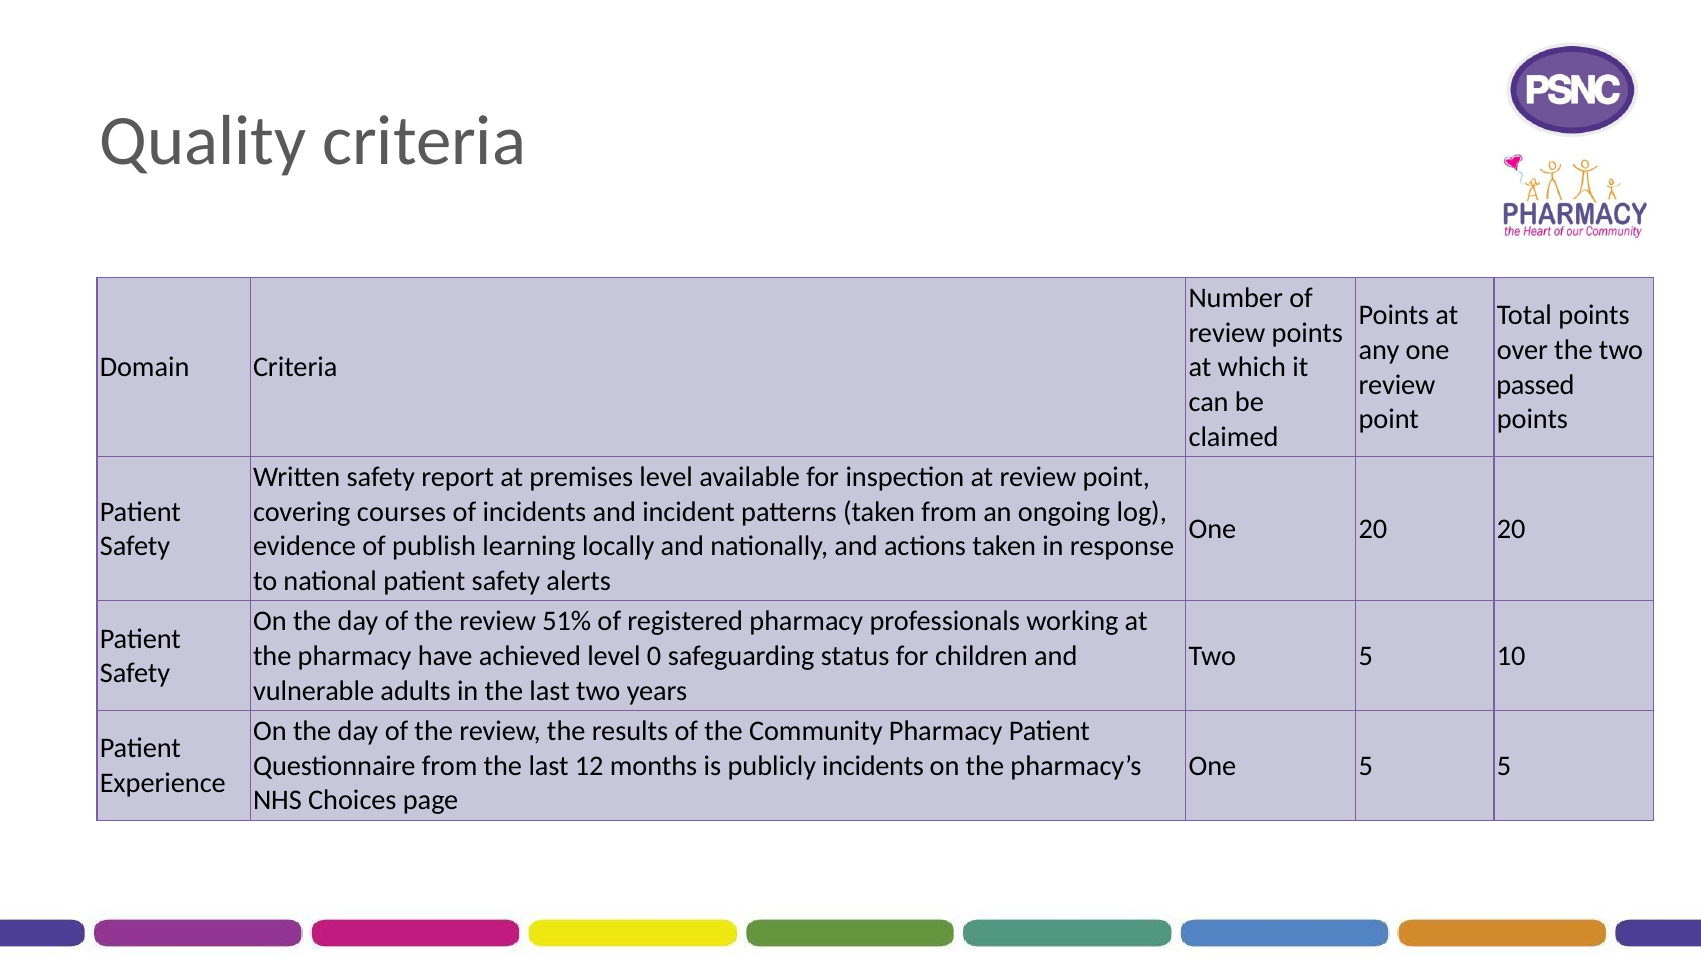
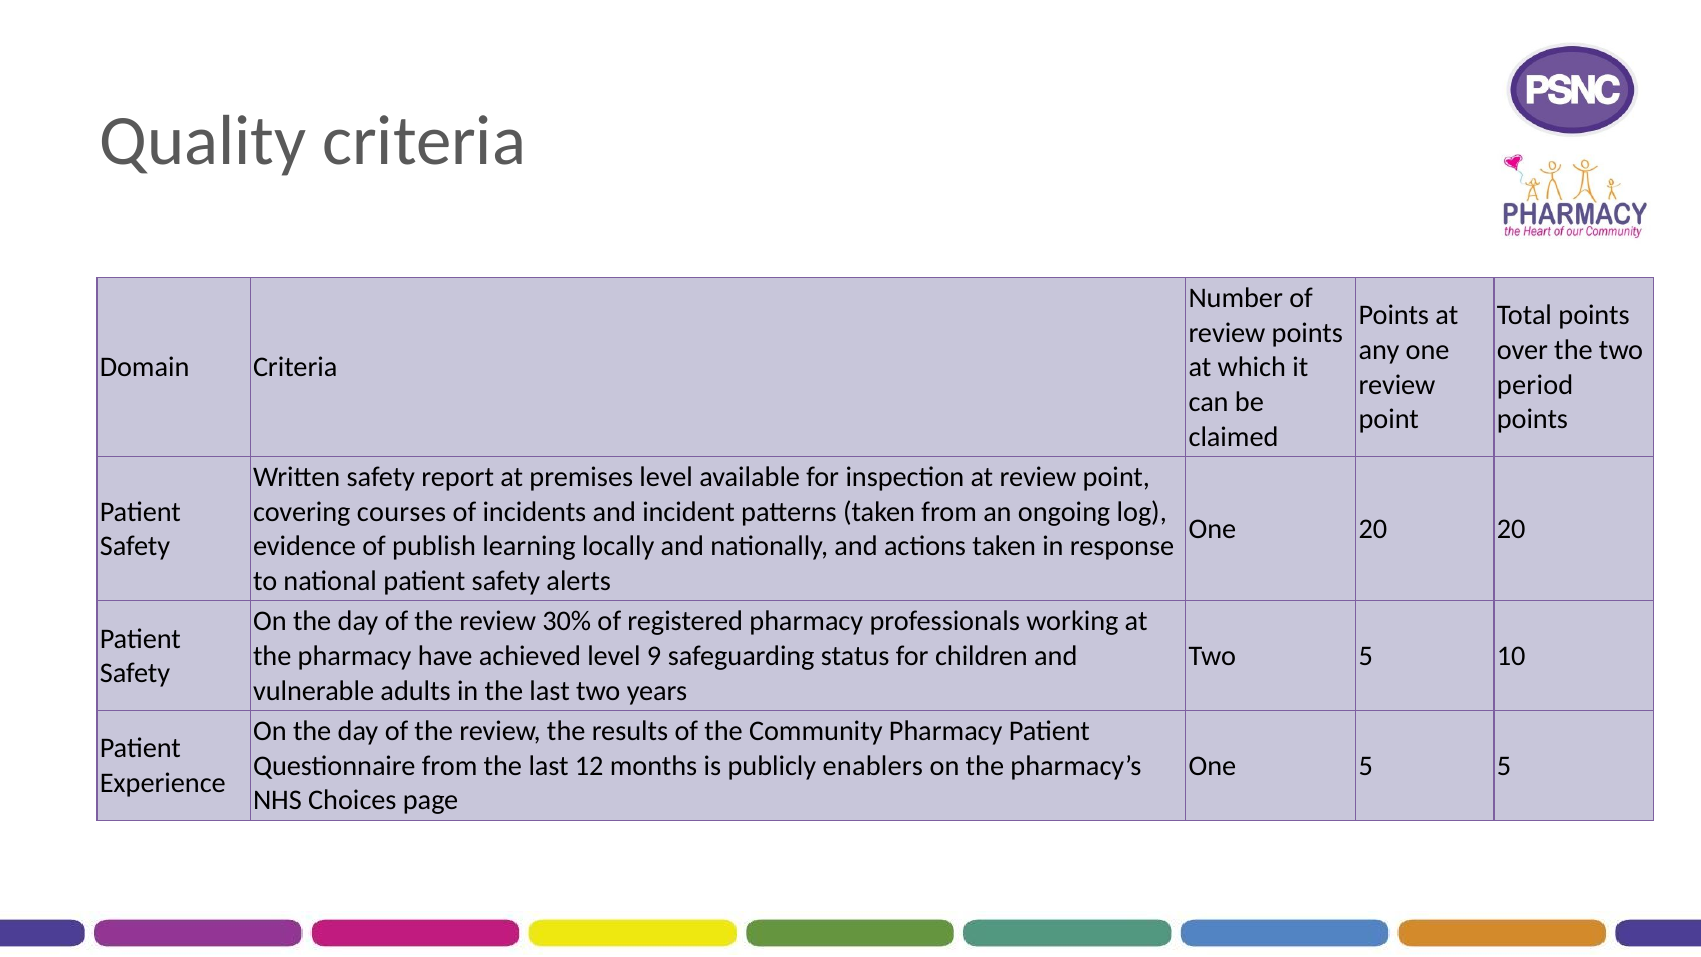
passed: passed -> period (1535, 385)
51%: 51% -> 30% (567, 621)
0: 0 -> 9 (654, 656)
publicly incidents: incidents -> enablers (873, 766)
